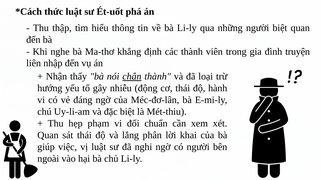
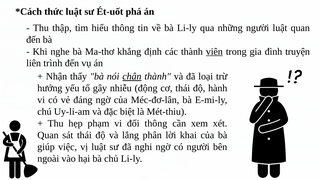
người biệt: biệt -> luật (280, 28)
viên underline: none -> present (214, 52)
nhập: nhập -> trình (53, 63)
đối chuẩn: chuẩn -> thông (156, 124)
